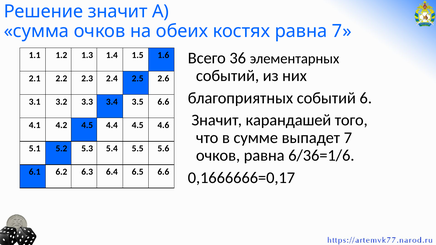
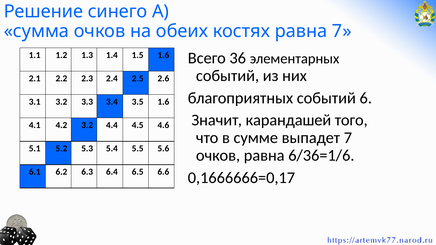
Решение значит: значит -> синего (118, 11)
3.5 6.6: 6.6 -> 1.6 (163, 102)
4.2 4.5: 4.5 -> 3.2 (87, 125)
